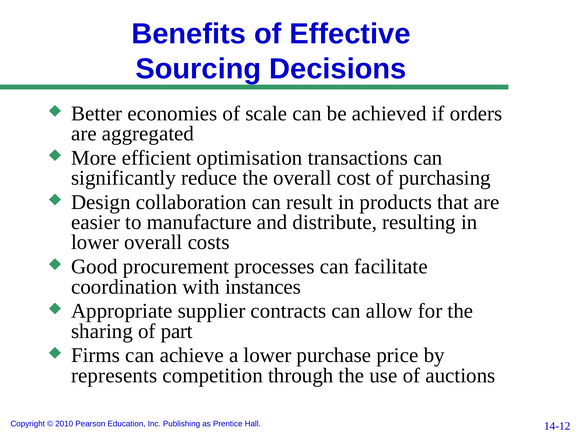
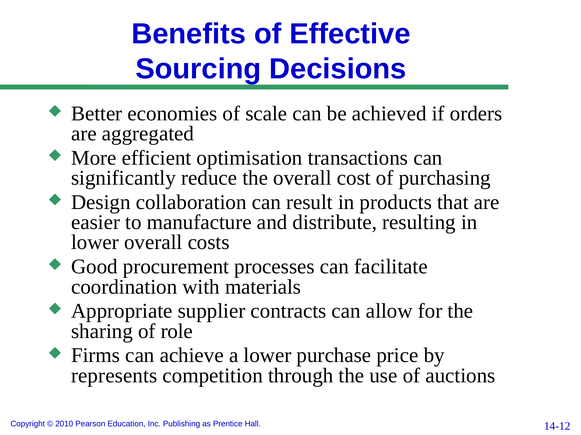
instances: instances -> materials (263, 287)
part: part -> role (177, 332)
